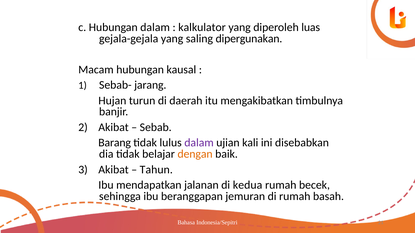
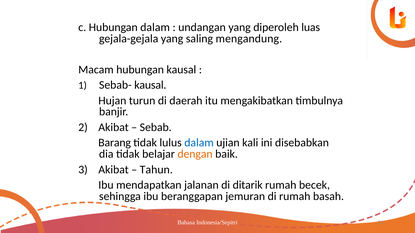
kalkulator: kalkulator -> undangan (202, 27)
dipergunakan: dipergunakan -> mengandung (249, 39)
Sebab- jarang: jarang -> kausal (150, 85)
dalam colour: purple -> blue (199, 143)
kedua: kedua -> ditarik (248, 185)
